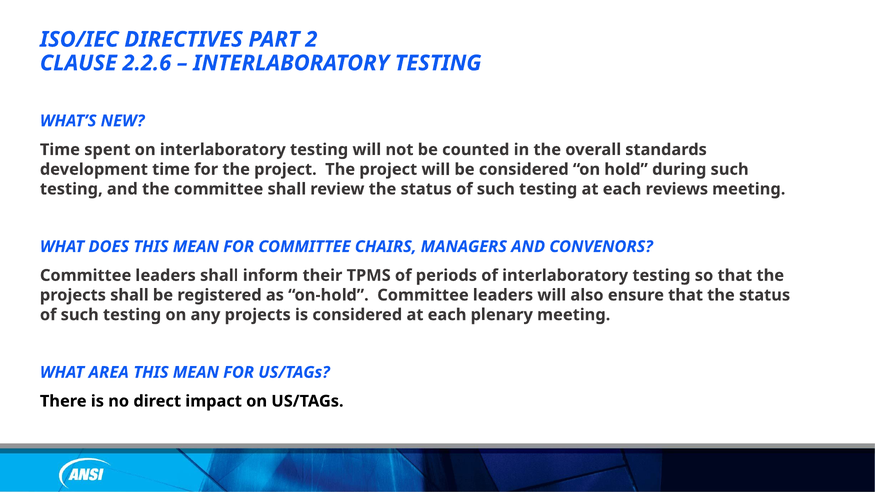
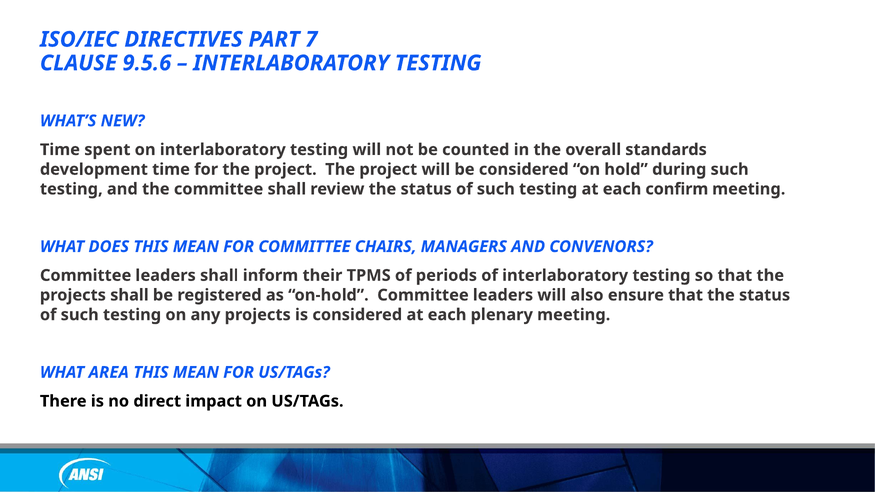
2: 2 -> 7 (311, 39)
2.2.6: 2.2.6 -> 9.5.6 (147, 63)
reviews: reviews -> confirm (677, 189)
